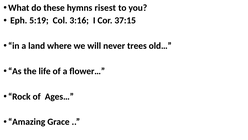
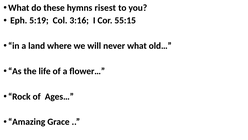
37:15: 37:15 -> 55:15 (125, 20)
never trees: trees -> what (137, 46)
